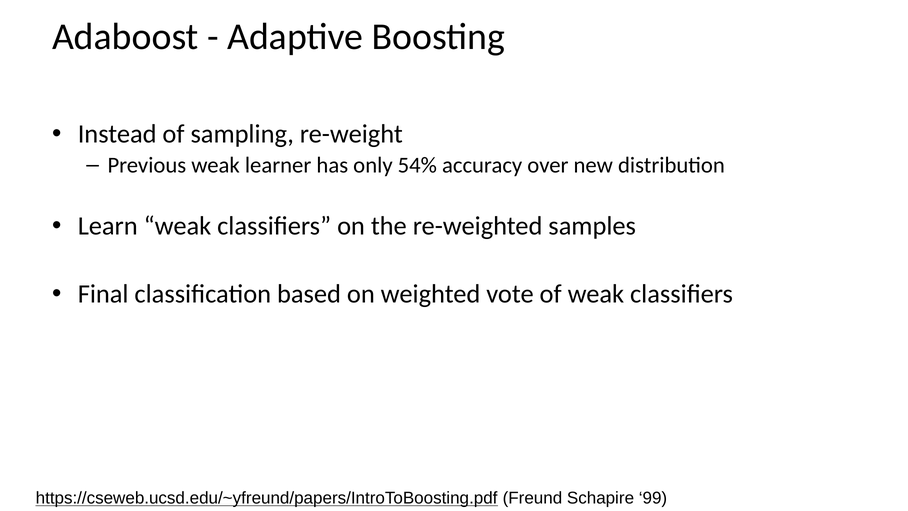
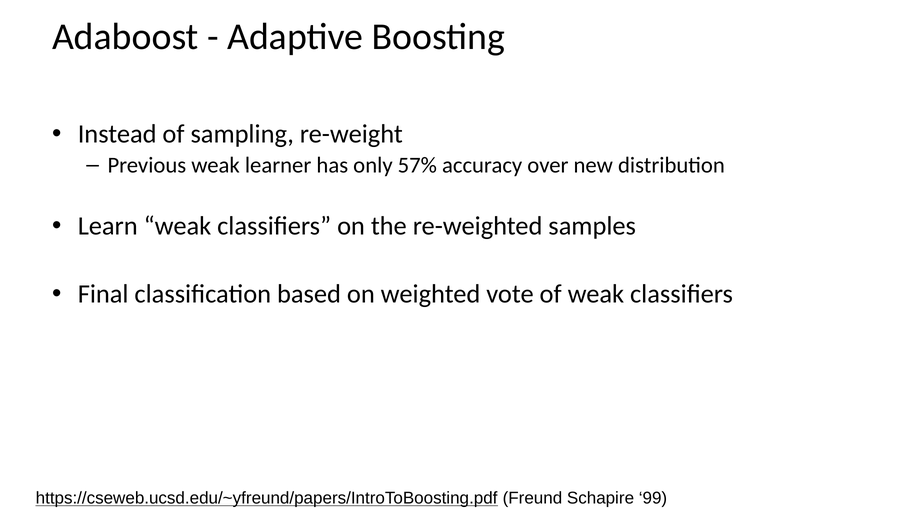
54%: 54% -> 57% (417, 165)
